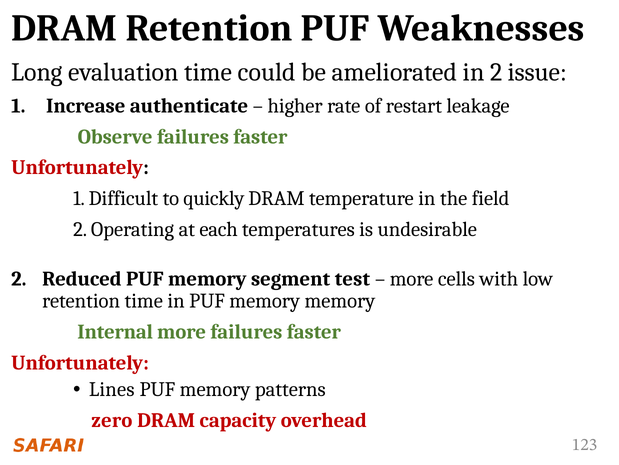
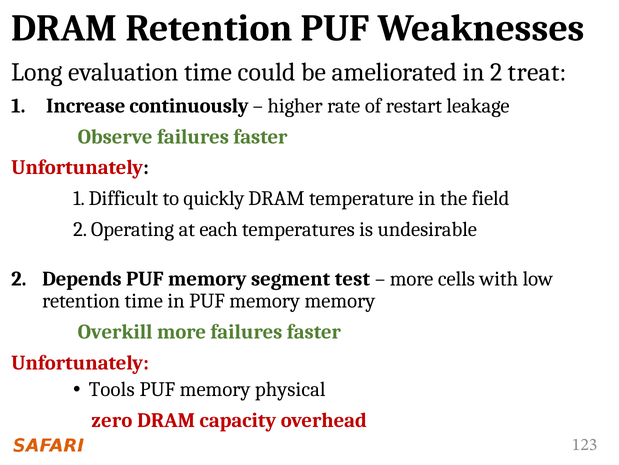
issue: issue -> treat (537, 72)
authenticate: authenticate -> continuously (189, 106)
Reduced: Reduced -> Depends (82, 278)
Internal: Internal -> Overkill (115, 331)
Lines: Lines -> Tools (112, 389)
patterns: patterns -> physical (290, 389)
